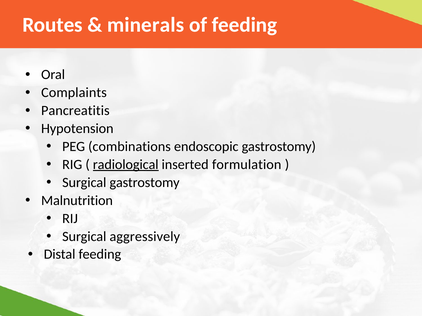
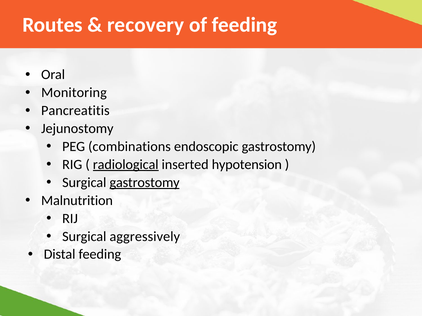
minerals: minerals -> recovery (146, 25)
Complaints: Complaints -> Monitoring (74, 93)
Hypotension: Hypotension -> Jejunostomy (77, 129)
formulation: formulation -> hypotension (247, 165)
gastrostomy underline: none -> present (145, 183)
